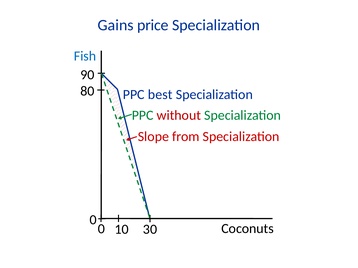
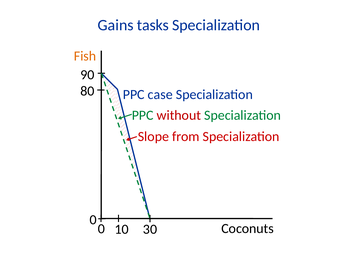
price: price -> tasks (153, 25)
Fish colour: blue -> orange (85, 56)
best: best -> case (160, 95)
